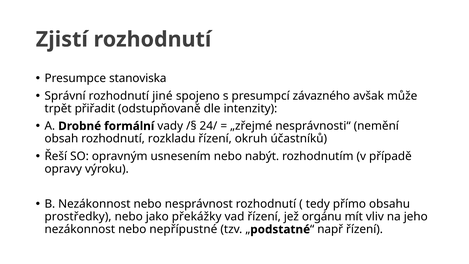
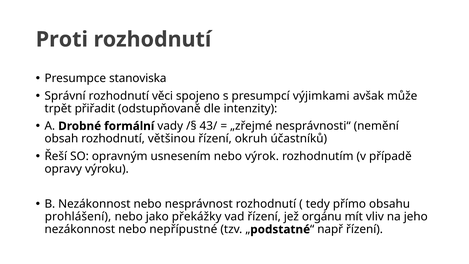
Zjistí: Zjistí -> Proti (62, 39)
jiné: jiné -> věci (163, 96)
závazného: závazného -> výjimkami (321, 96)
24/: 24/ -> 43/ (208, 126)
rozkladu: rozkladu -> většinou (172, 139)
nabýt: nabýt -> výrok (262, 156)
prostředky: prostředky -> prohlášení (78, 217)
